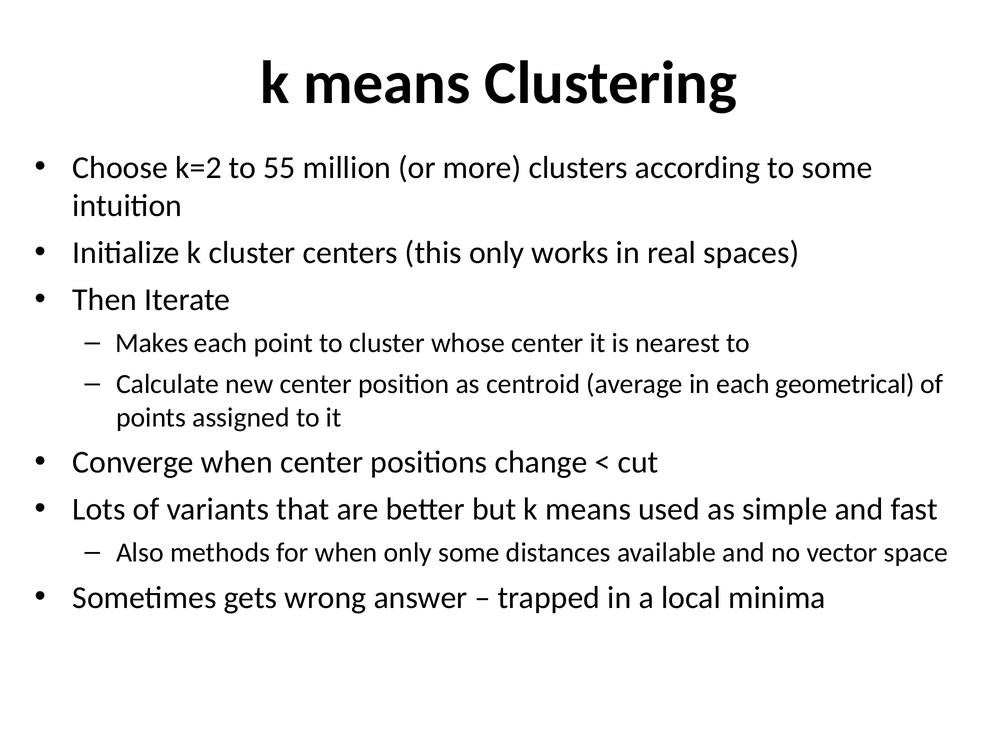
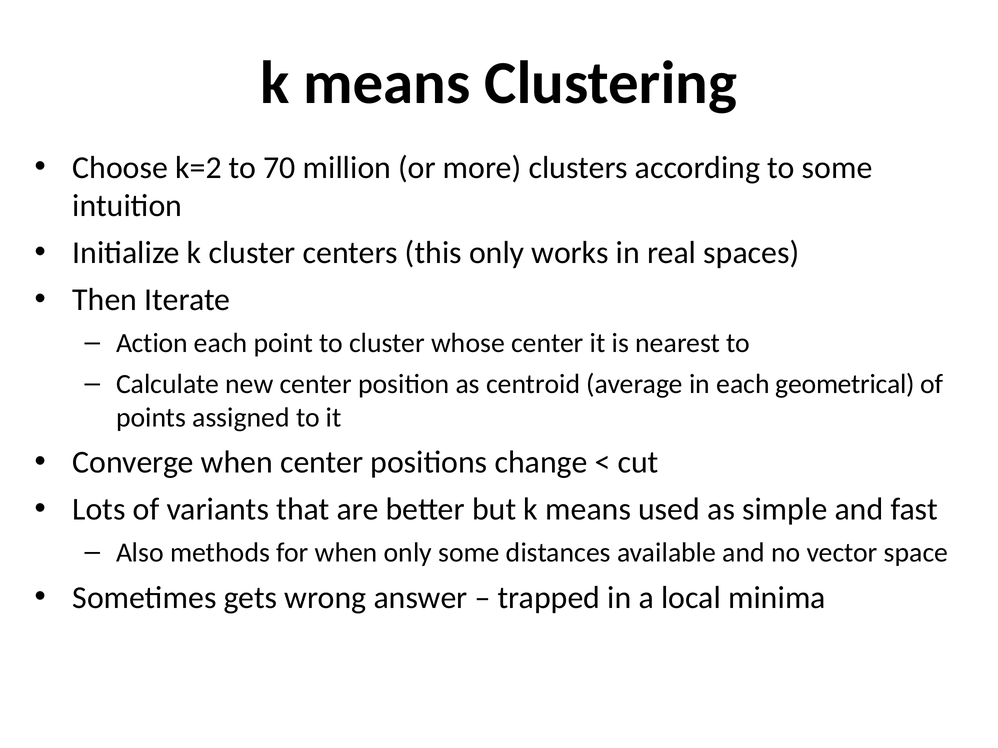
55: 55 -> 70 (279, 168)
Makes: Makes -> Action (152, 343)
